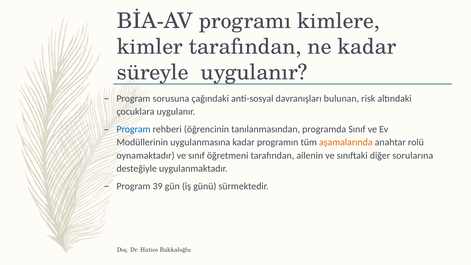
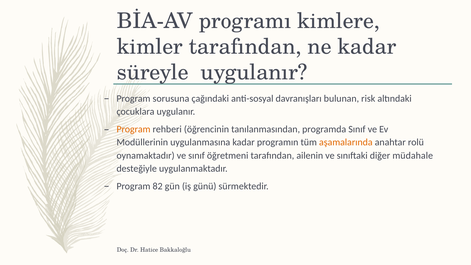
Program colour: blue -> orange (133, 129)
sorularına: sorularına -> müdahale (413, 155)
39: 39 -> 82 (158, 186)
